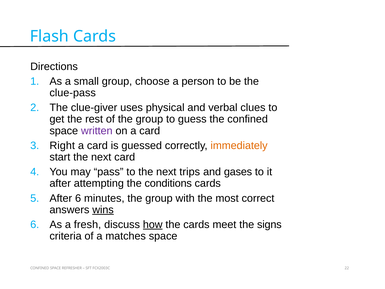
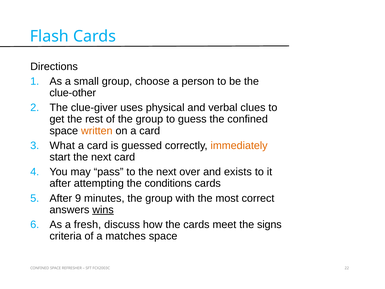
clue-pass: clue-pass -> clue-other (73, 93)
written colour: purple -> orange (97, 131)
Right: Right -> What (62, 145)
trips: trips -> over (190, 172)
gases: gases -> exists (238, 172)
After 6: 6 -> 9 (78, 198)
how underline: present -> none (153, 224)
